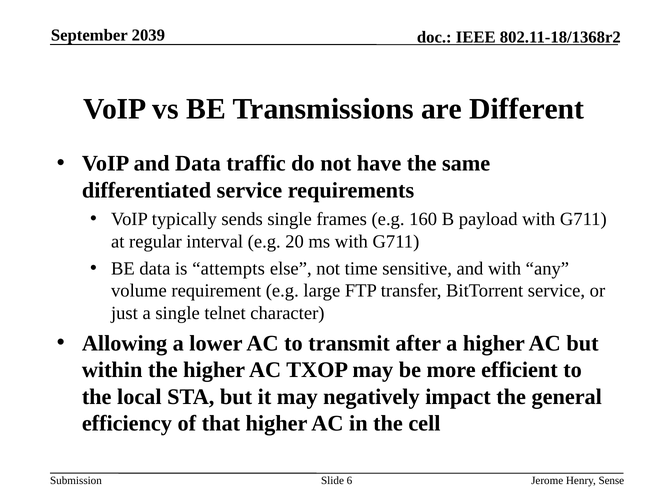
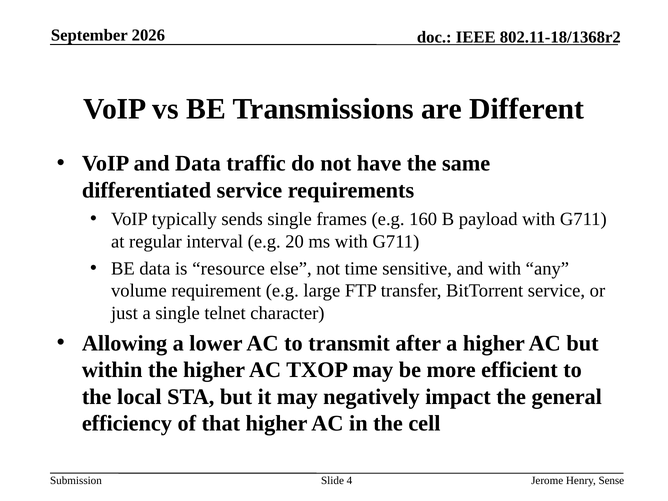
2039: 2039 -> 2026 (148, 35)
attempts: attempts -> resource (229, 268)
6: 6 -> 4 (350, 480)
